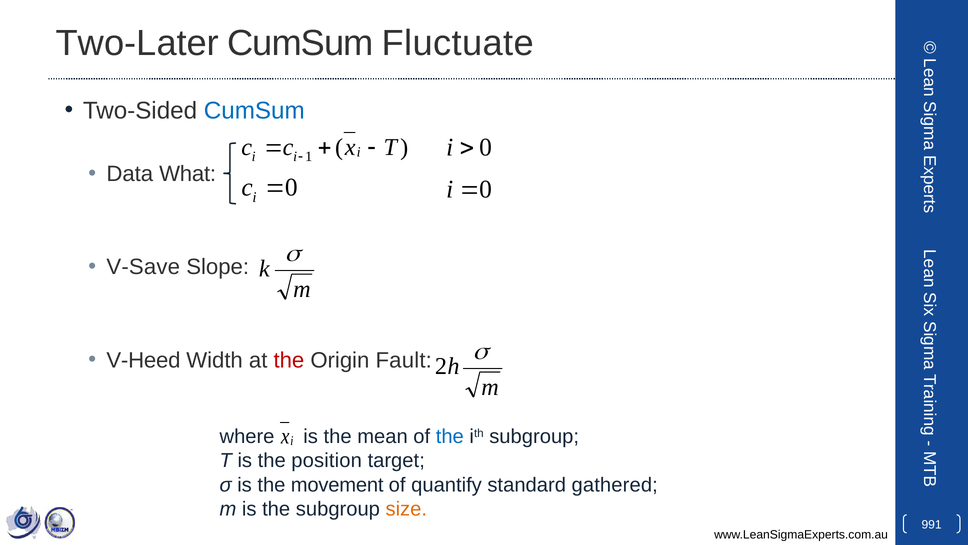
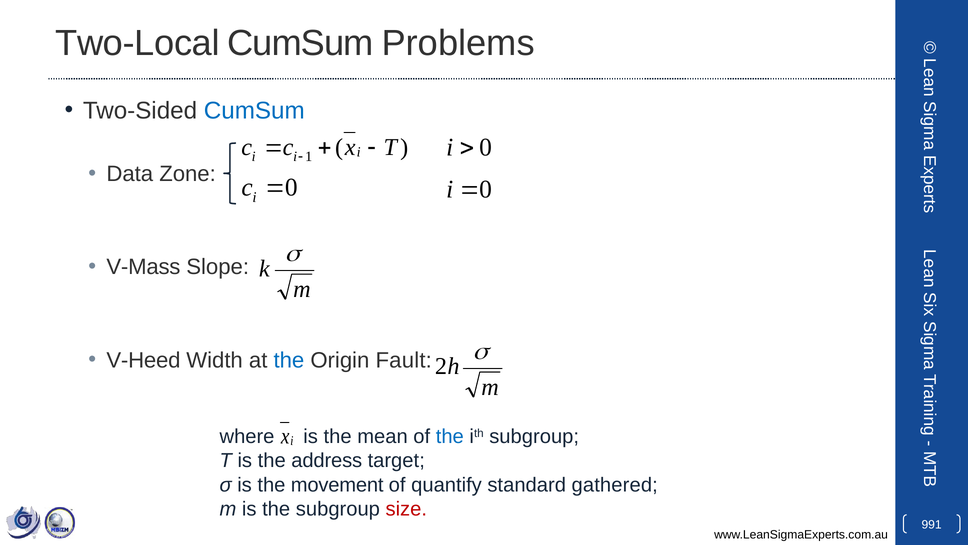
Two-Later: Two-Later -> Two-Local (138, 43)
Fluctuate: Fluctuate -> Problems (458, 43)
What: What -> Zone (188, 174)
V-Save: V-Save -> V-Mass (143, 267)
the colour: red -> blue (289, 360)
position: position -> address (327, 460)
size colour: orange -> red (406, 509)
